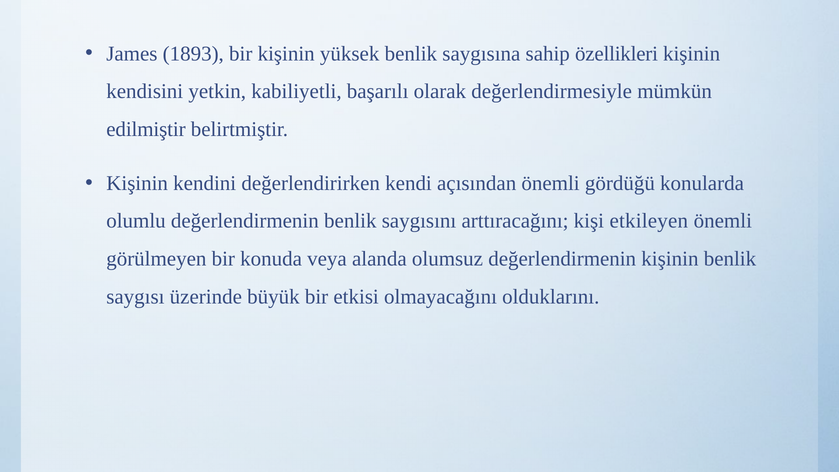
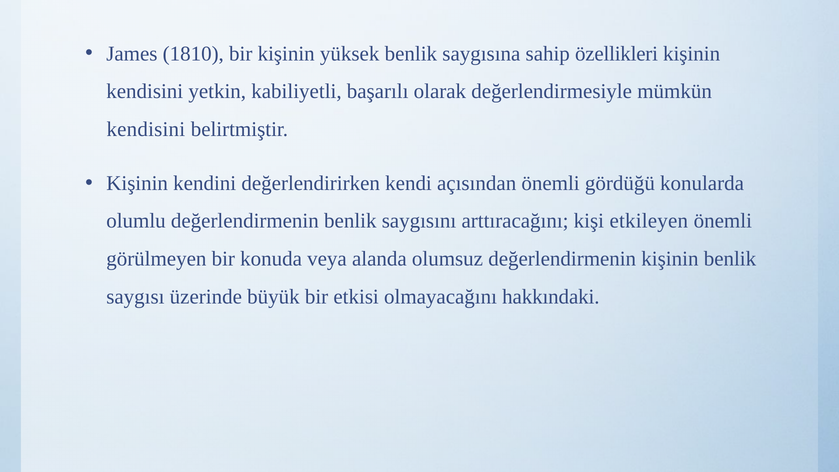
1893: 1893 -> 1810 (193, 54)
edilmiştir: edilmiştir -> kendisini (146, 129)
olduklarını: olduklarını -> hakkındaki (551, 297)
